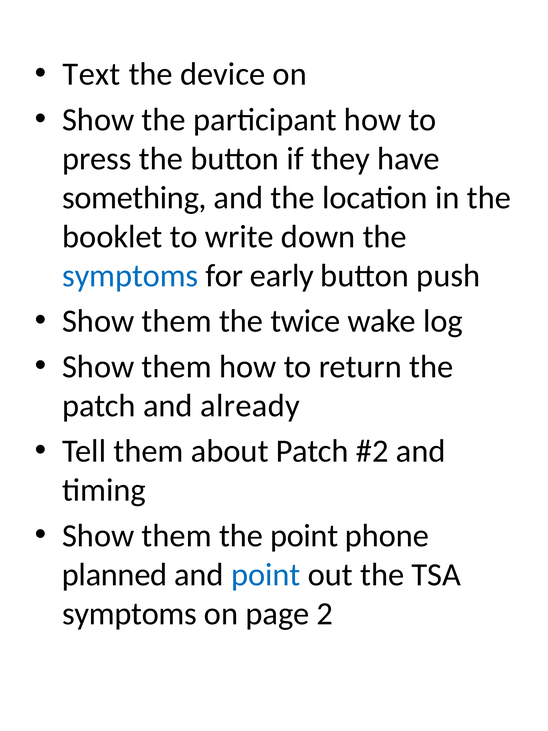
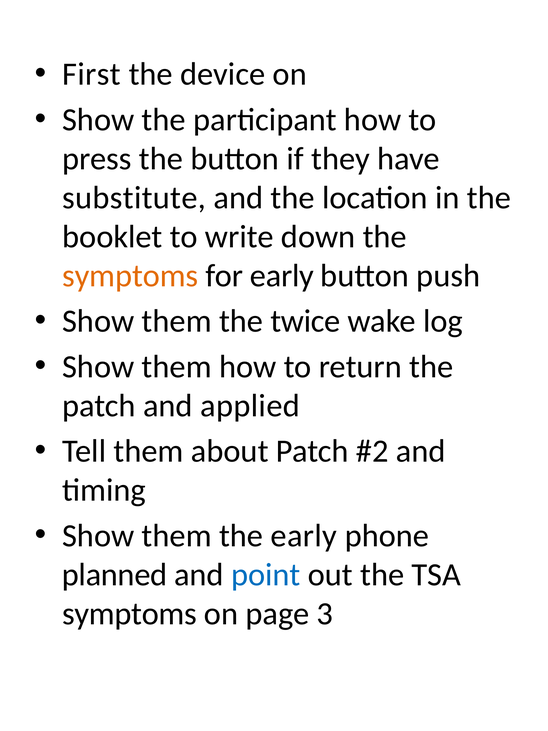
Text: Text -> First (92, 74)
something: something -> substitute (134, 198)
symptoms colour: blue -> orange (130, 276)
already: already -> applied (250, 405)
the point: point -> early (304, 535)
2: 2 -> 3 (325, 613)
